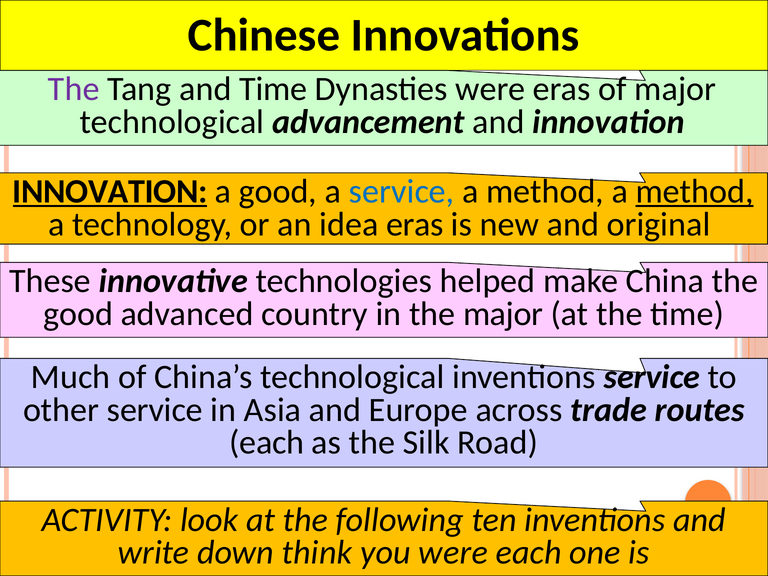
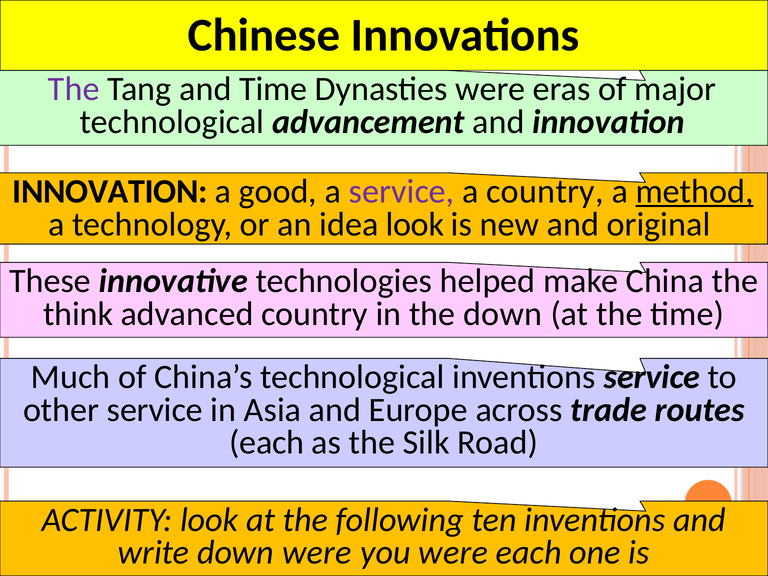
INNOVATION underline: present -> none (110, 192)
service colour: blue -> purple (402, 192)
method: method -> country (545, 192)
idea eras: eras -> look (415, 224)
good: good -> think (78, 314)
the major: major -> down (503, 314)
down think: think -> were (317, 553)
